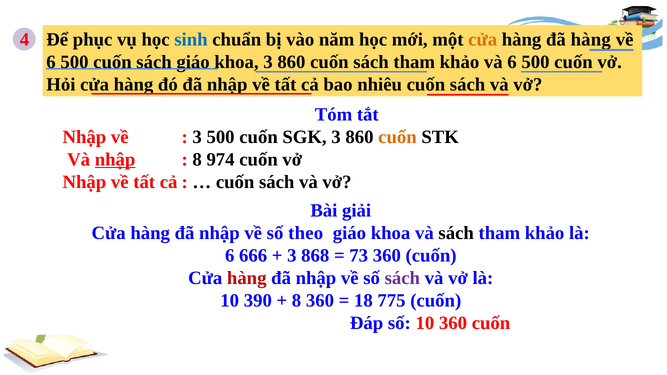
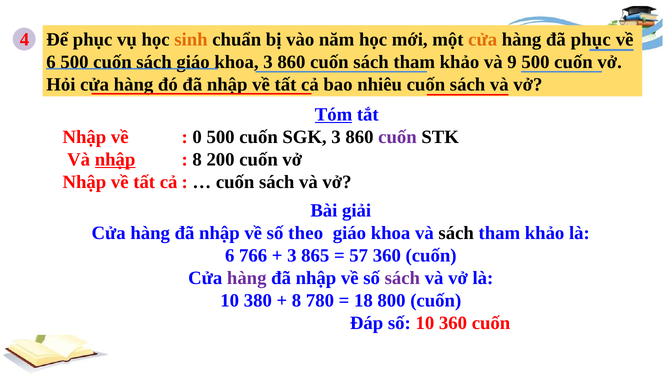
sinh colour: blue -> orange (191, 40)
đã hàng: hàng -> phục (591, 40)
và 6: 6 -> 9 (512, 62)
Tóm underline: none -> present (334, 114)
3: 3 -> 0 (197, 137)
cuốn colour: orange -> purple (397, 137)
974: 974 -> 200 (221, 159)
666: 666 -> 766 (253, 255)
868: 868 -> 865 (315, 255)
73: 73 -> 57 (359, 255)
hàng colour: red -> purple (247, 278)
390: 390 -> 380 (258, 300)
8 360: 360 -> 780 (320, 300)
775: 775 -> 800 (392, 300)
